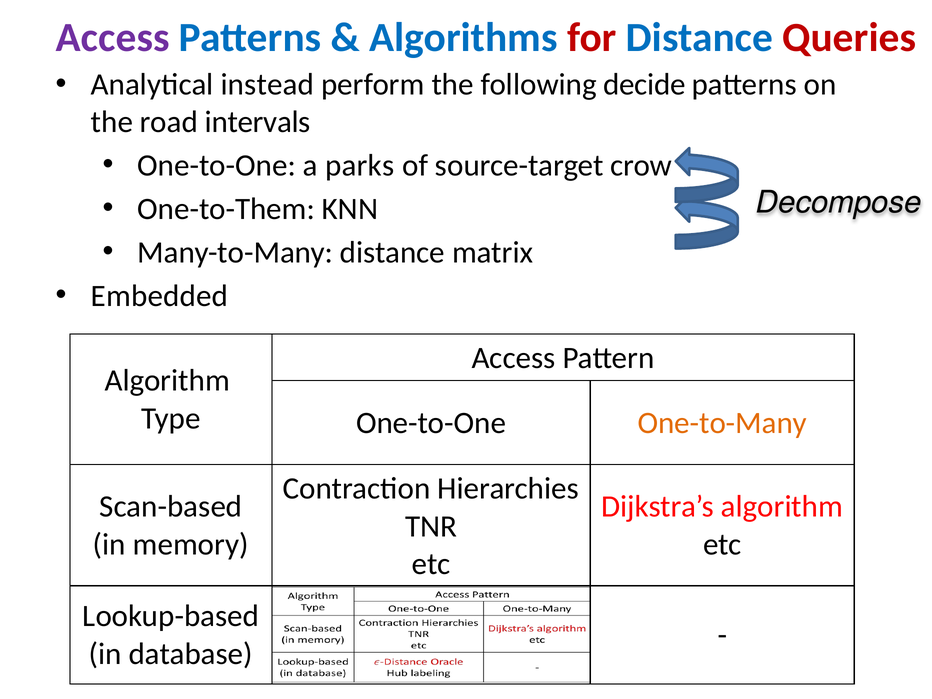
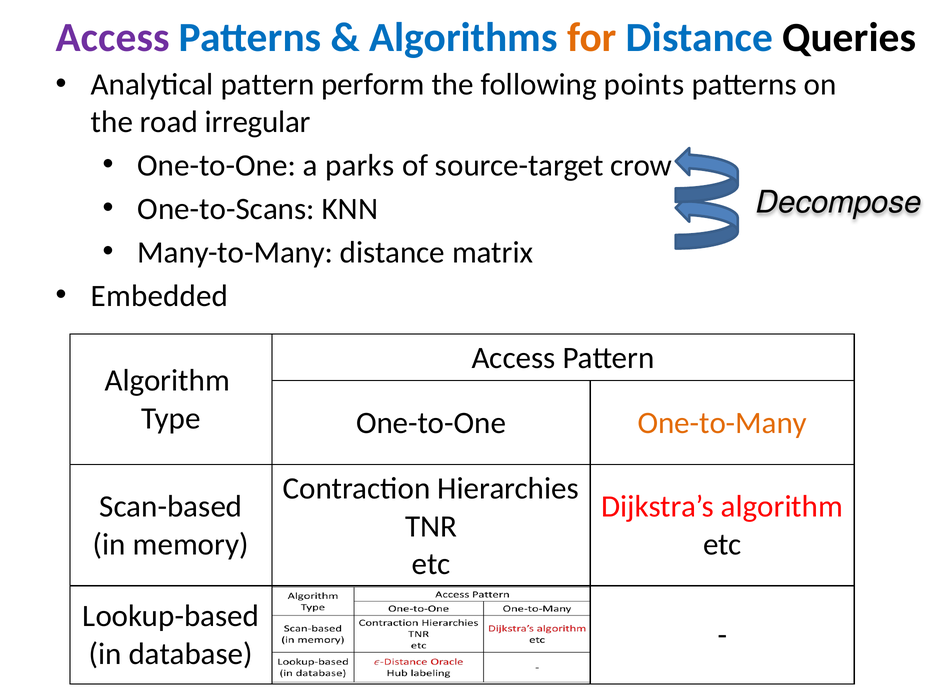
for colour: red -> orange (592, 38)
Queries colour: red -> black (849, 38)
Analytical instead: instead -> pattern (267, 85)
decide: decide -> points (644, 85)
intervals: intervals -> irregular (258, 122)
One-to-Them: One-to-Them -> One-to-Scans (226, 209)
